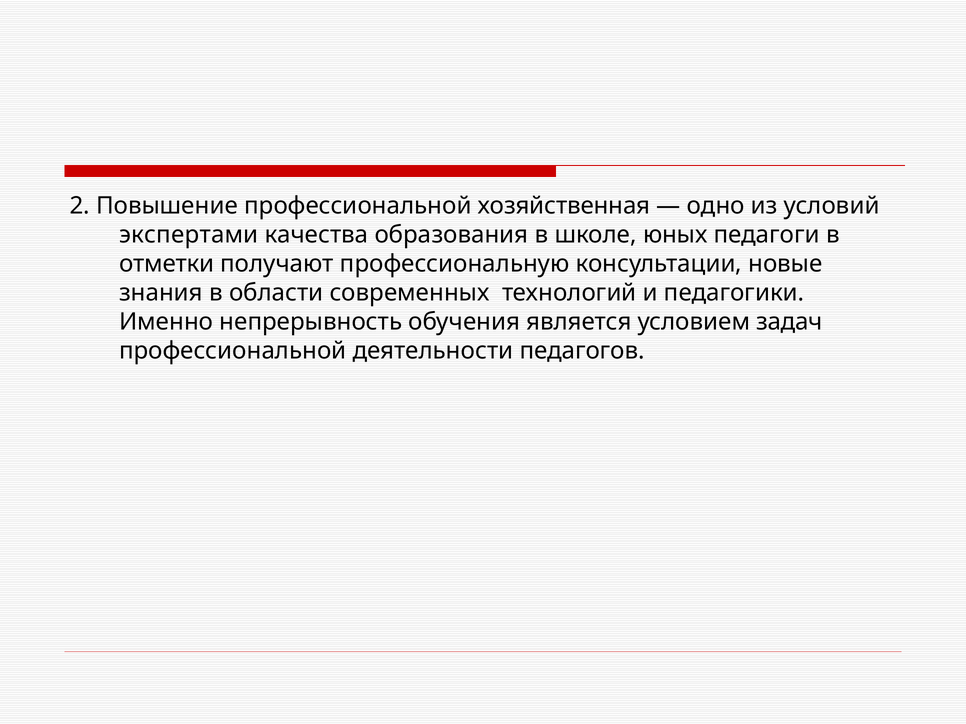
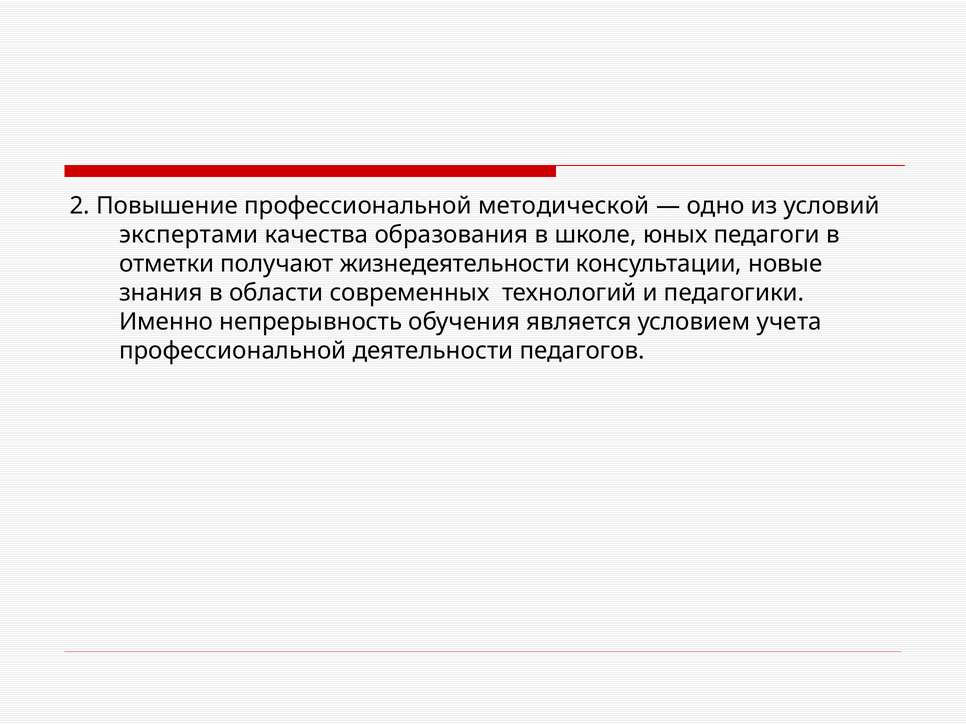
хозяйственная: хозяйственная -> методической (564, 206)
профессиональную: профессиональную -> жизнедеятельности (455, 264)
задач: задач -> учета (789, 322)
